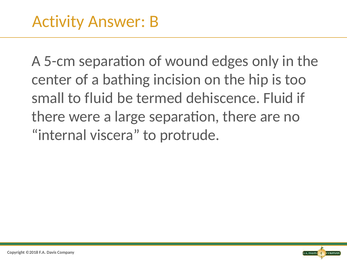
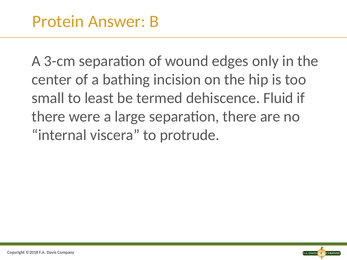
Activity: Activity -> Protein (58, 21)
5-cm: 5-cm -> 3-cm (60, 61)
to fluid: fluid -> least (99, 98)
